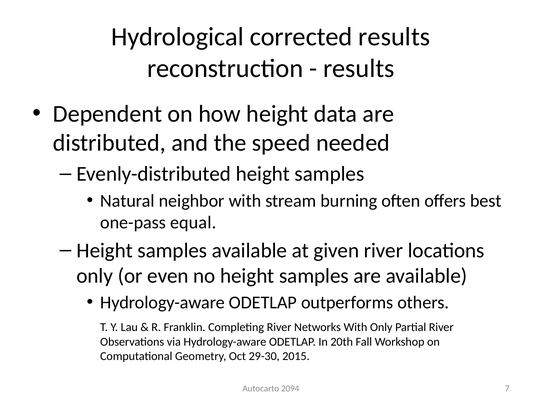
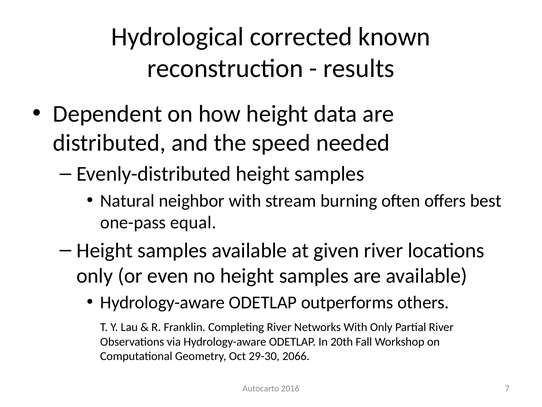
corrected results: results -> known (394, 37)
2015: 2015 -> 2066 (296, 356)
2094: 2094 -> 2016 (290, 388)
